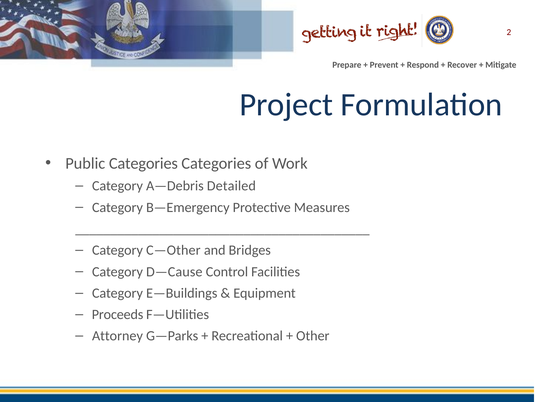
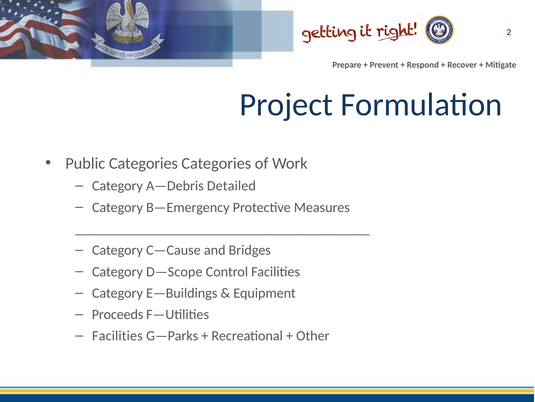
C—Other: C—Other -> C—Cause (173, 250)
D—Cause: D—Cause -> D—Scope (174, 271)
Attorney: Attorney -> Facilities (117, 335)
